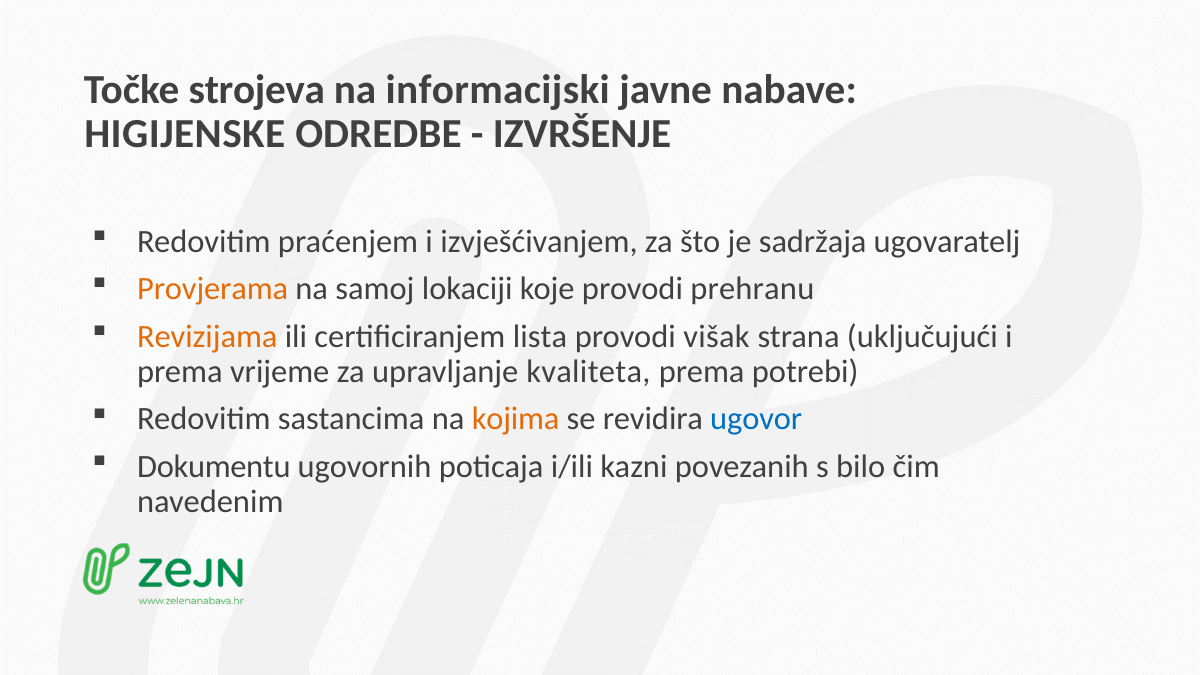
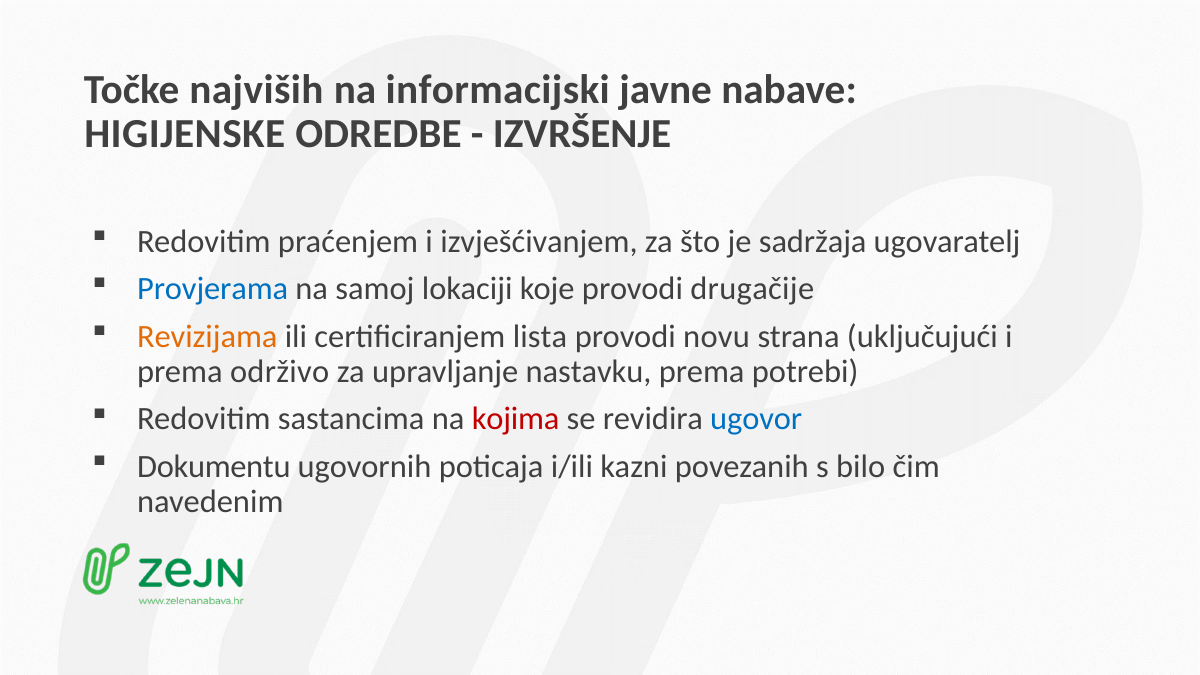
strojeva: strojeva -> najviših (256, 90)
Provjerama colour: orange -> blue (213, 289)
prehranu: prehranu -> drugačije (752, 289)
višak: višak -> novu (717, 337)
vrijeme: vrijeme -> održivo (280, 372)
kvaliteta: kvaliteta -> nastavku (589, 372)
kojima colour: orange -> red (516, 419)
